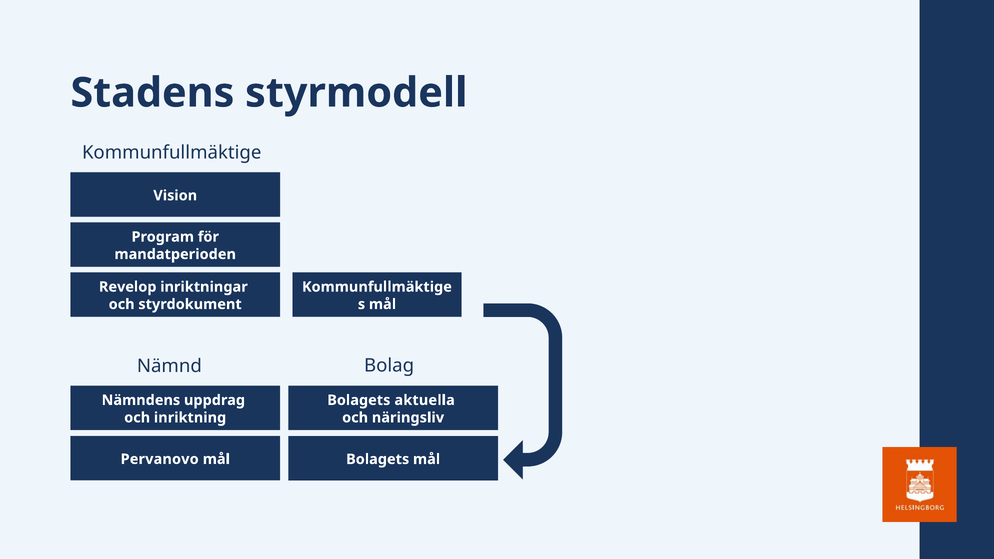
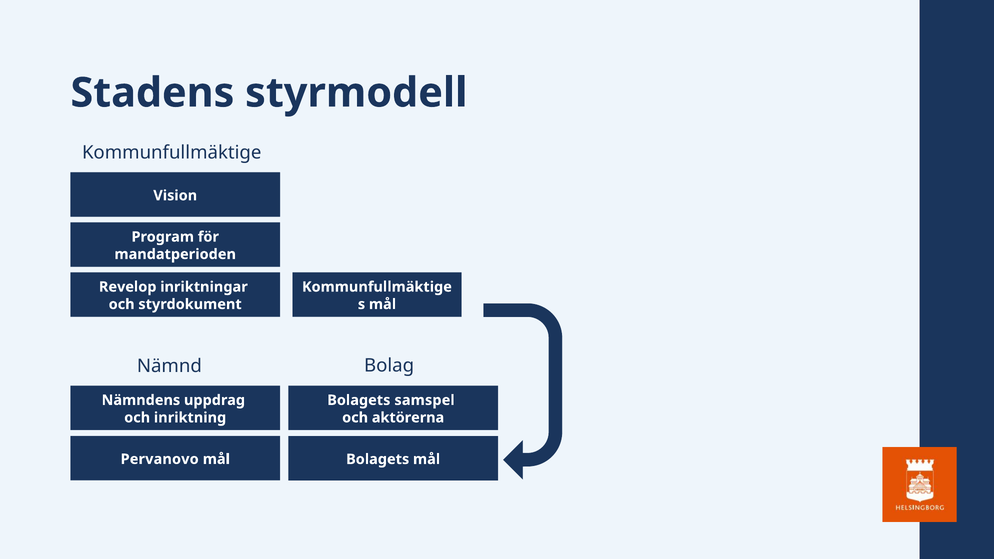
aktuella: aktuella -> samspel (425, 400)
näringsliv: näringsliv -> aktörerna (408, 418)
